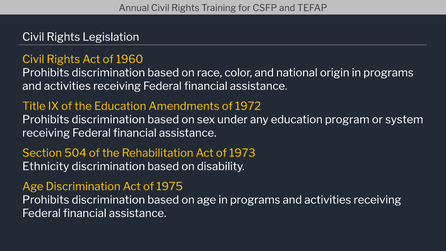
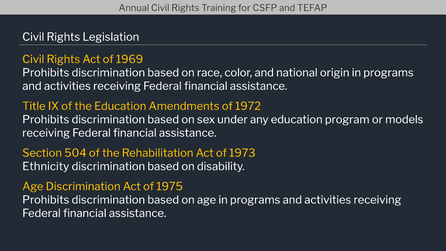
1960: 1960 -> 1969 (130, 59)
system: system -> models (404, 120)
